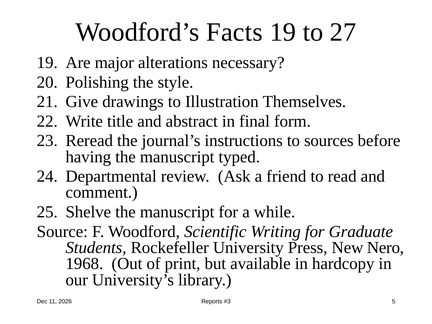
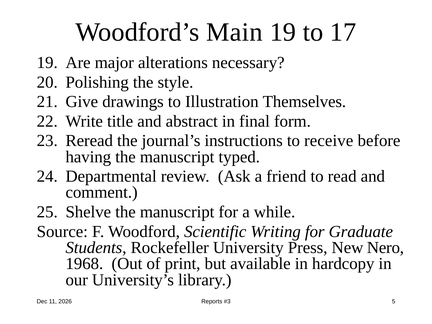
Facts: Facts -> Main (234, 32)
27: 27 -> 17 (343, 32)
sources: sources -> receive (329, 141)
